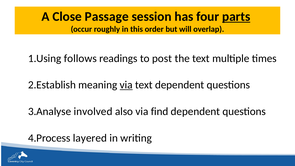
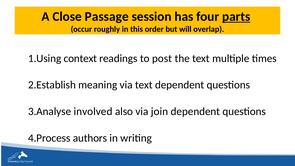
follows: follows -> context (80, 58)
via underline: present -> none (126, 85)
find: find -> join (159, 111)
layered: layered -> authors (90, 138)
